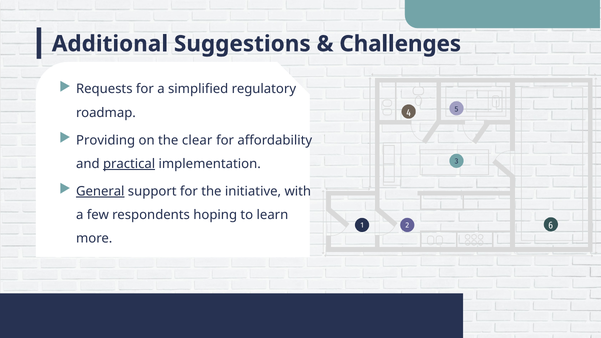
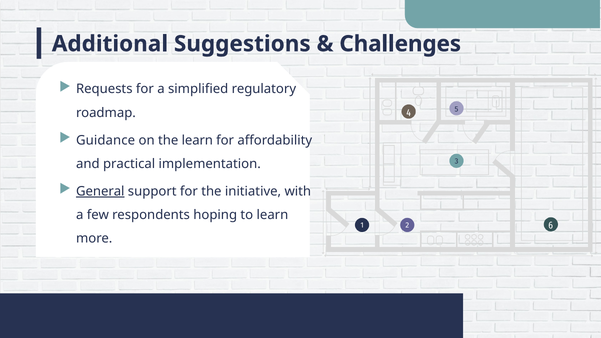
Providing: Providing -> Guidance (106, 140)
the clear: clear -> learn (197, 140)
practical underline: present -> none (129, 164)
